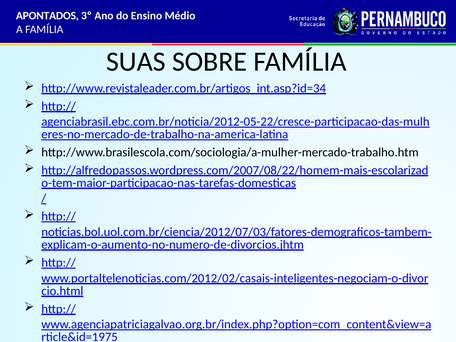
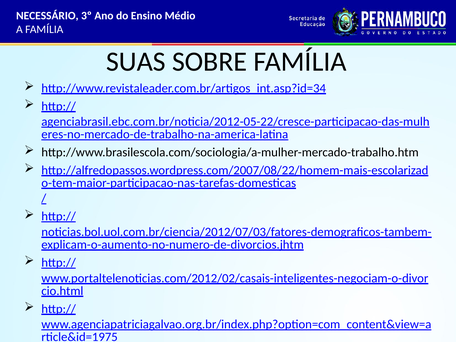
APONTADOS: APONTADOS -> NECESSÁRIO (47, 16)
